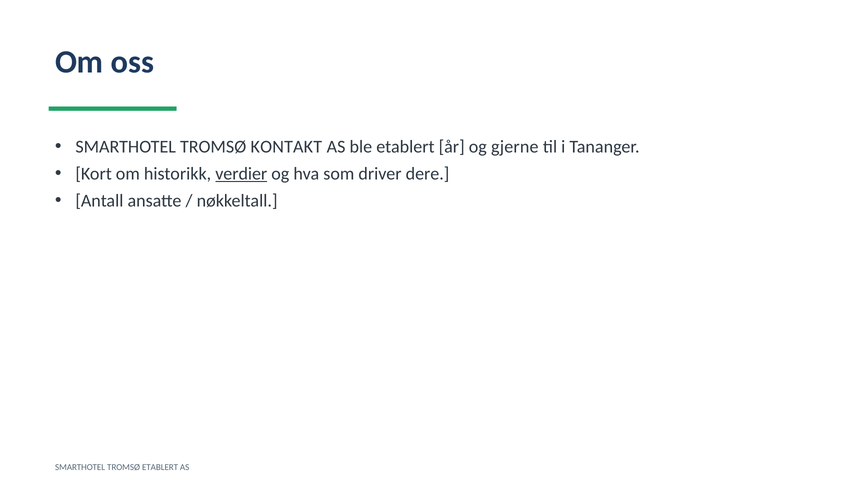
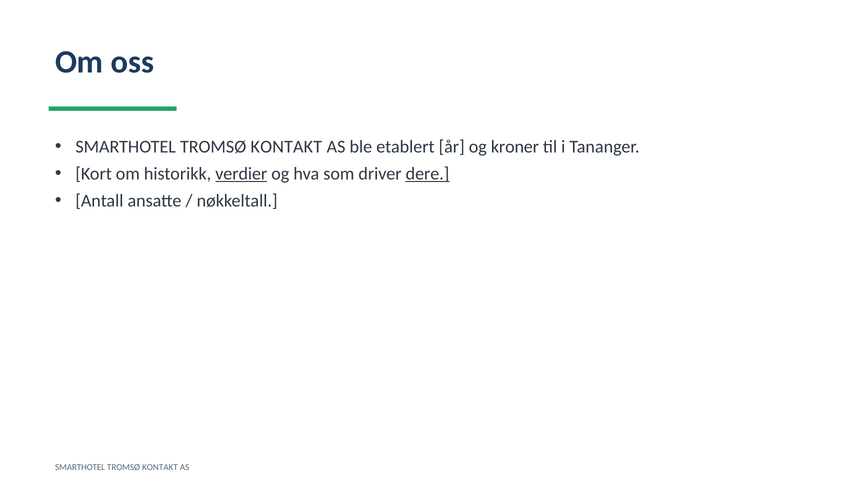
gjerne: gjerne -> kroner (515, 147)
dere underline: none -> present (428, 174)
ETABLERT: ETABLERT -> KONTAKT (160, 467)
